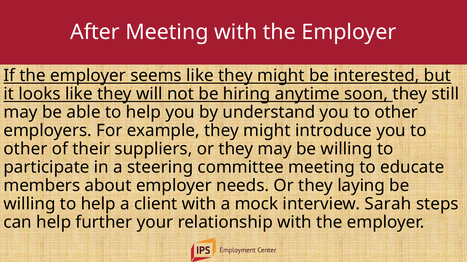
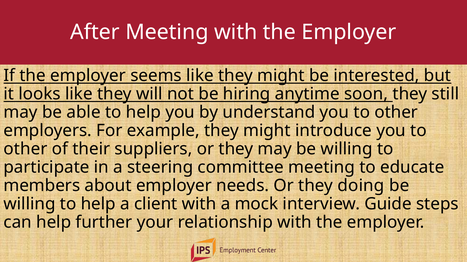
laying: laying -> doing (361, 186)
Sarah: Sarah -> Guide (388, 204)
